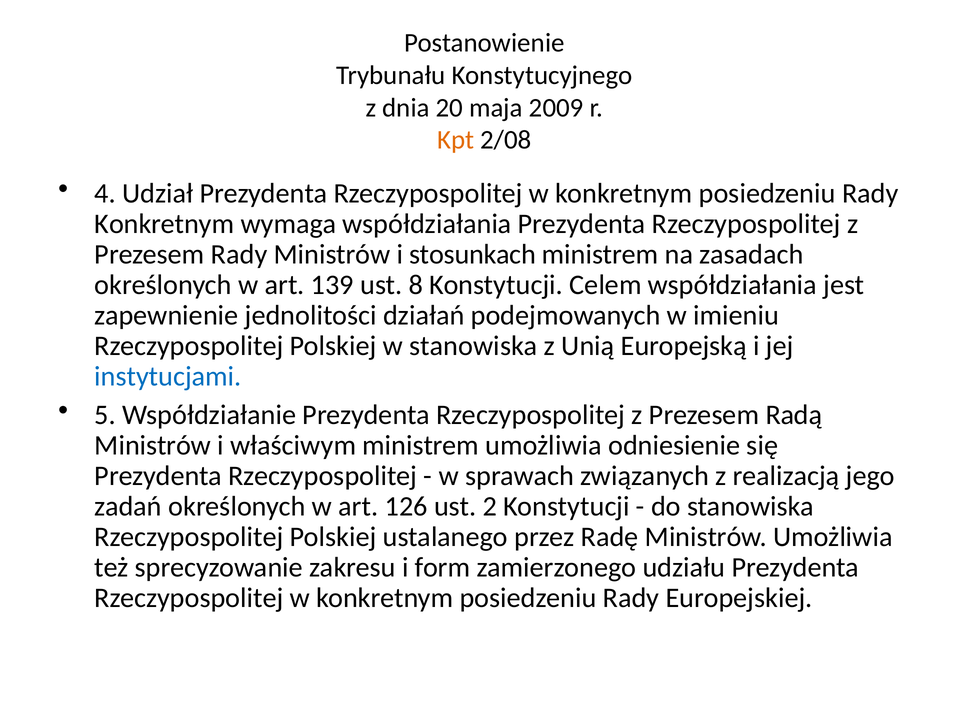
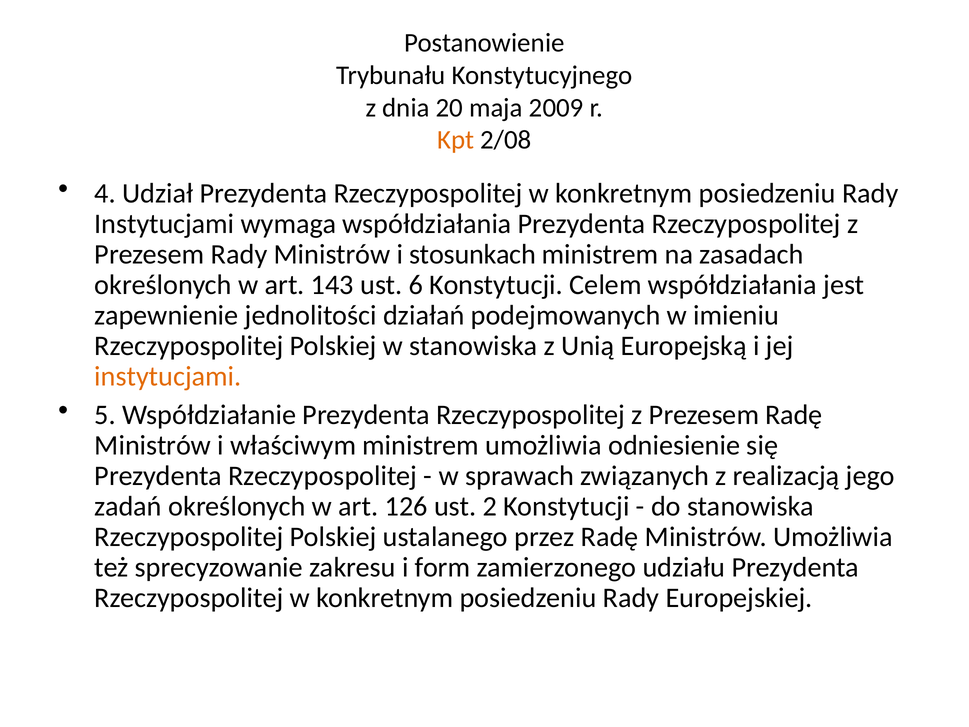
Konkretnym: Konkretnym -> Instytucjami (164, 224)
139: 139 -> 143 (332, 285)
8: 8 -> 6 (416, 285)
instytucjami colour: blue -> orange (168, 376)
Prezesem Radą: Radą -> Radę (794, 415)
